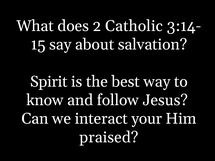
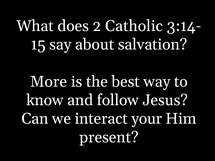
Spirit: Spirit -> More (49, 82)
praised: praised -> present (109, 137)
